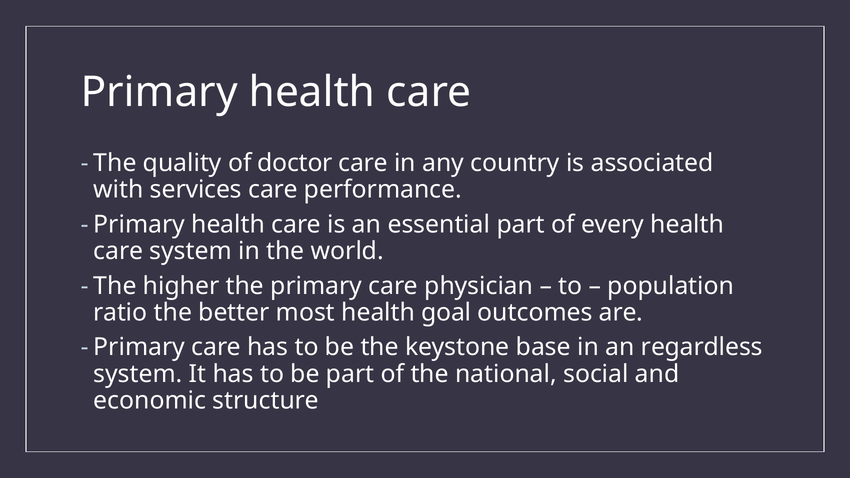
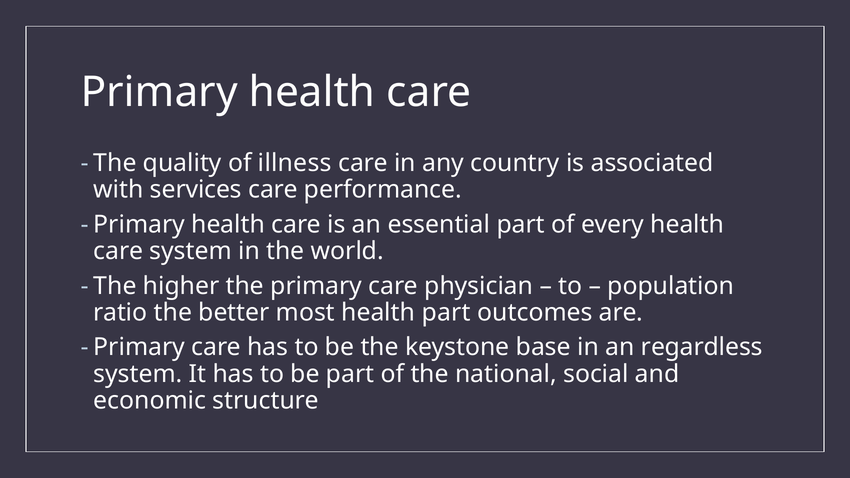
doctor: doctor -> illness (295, 163)
health goal: goal -> part (446, 313)
